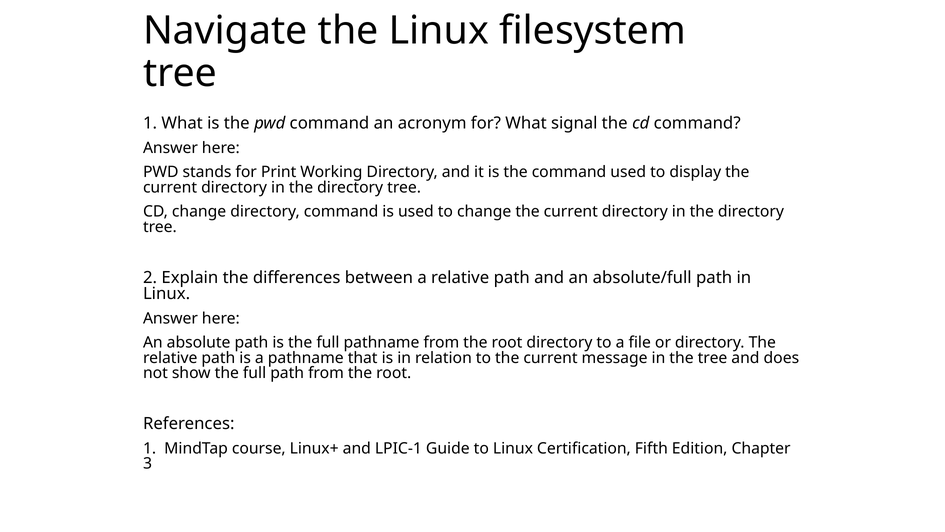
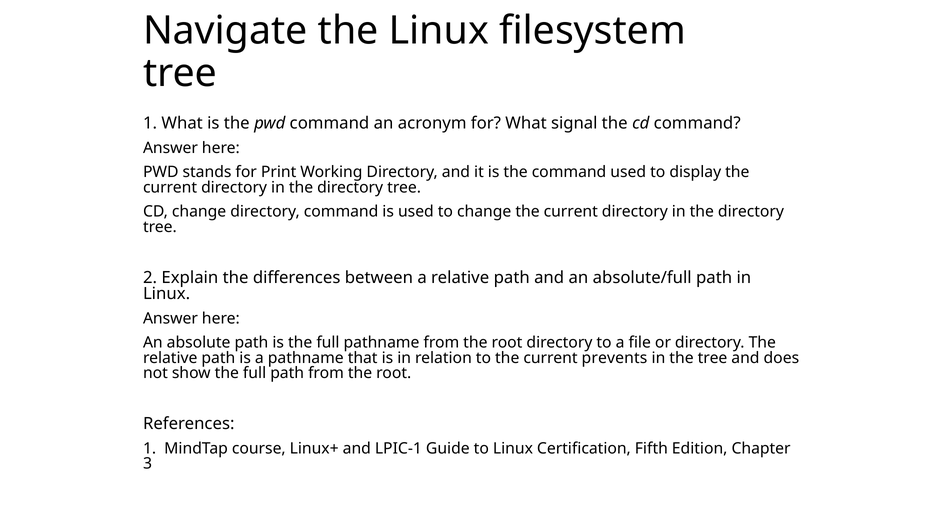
message: message -> prevents (614, 358)
